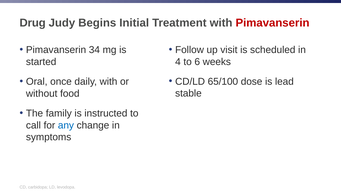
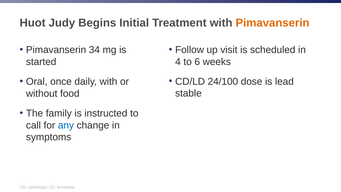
Drug: Drug -> Huot (33, 23)
Pimavanserin colour: red -> orange (273, 23)
65/100: 65/100 -> 24/100 (223, 81)
